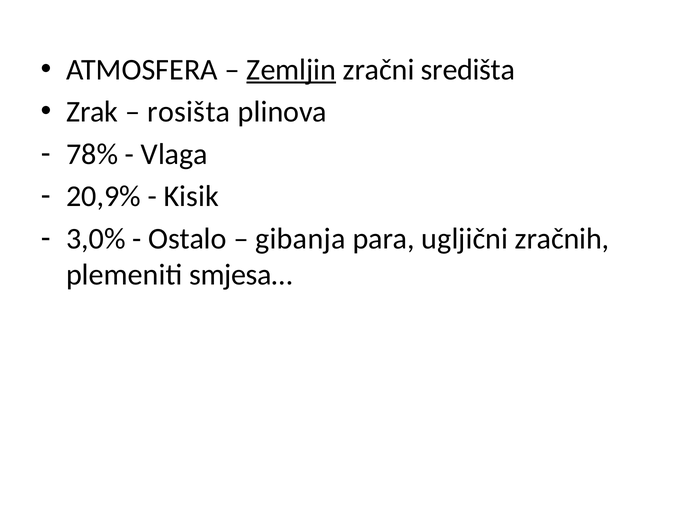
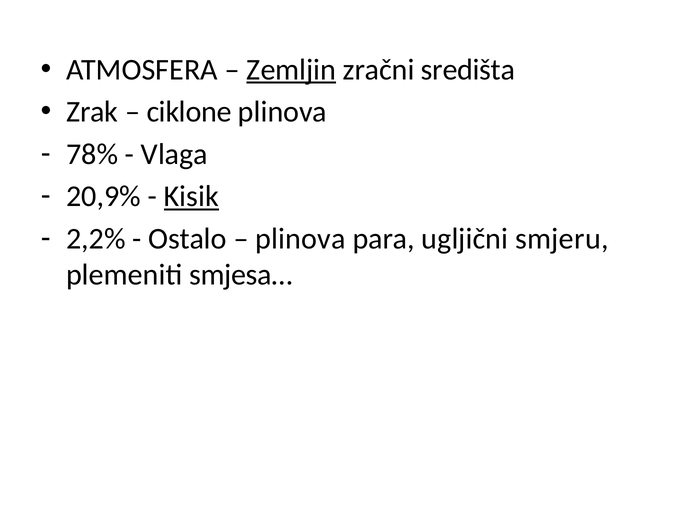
rosišta: rosišta -> ciklone (189, 112)
Kisik underline: none -> present (191, 196)
3,0%: 3,0% -> 2,2% (96, 238)
gibanja: gibanja -> plinova (301, 238)
zračnih: zračnih -> smjeru (562, 238)
